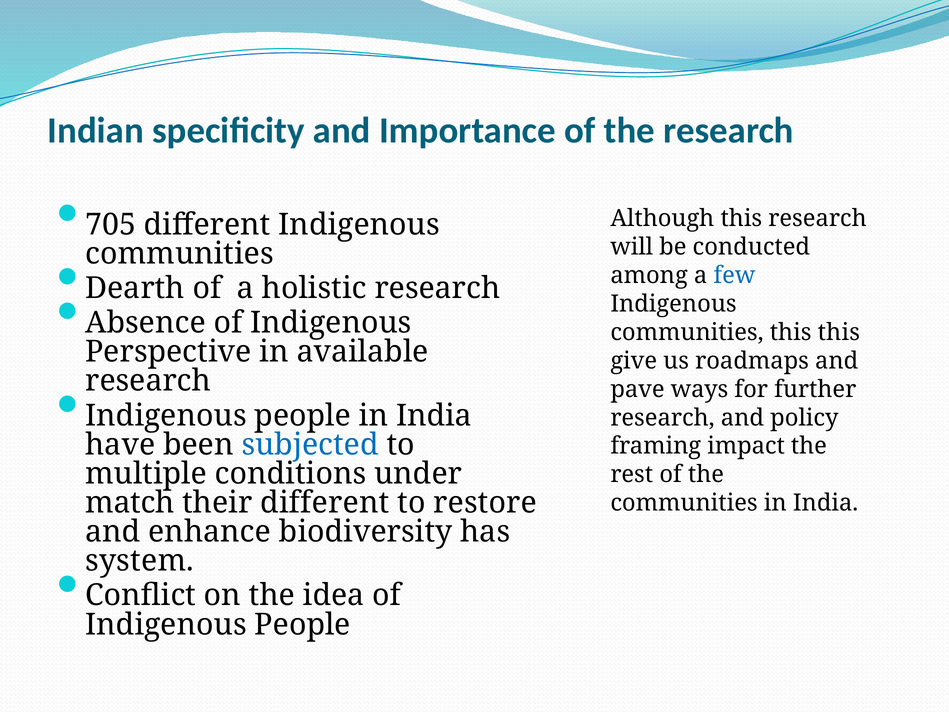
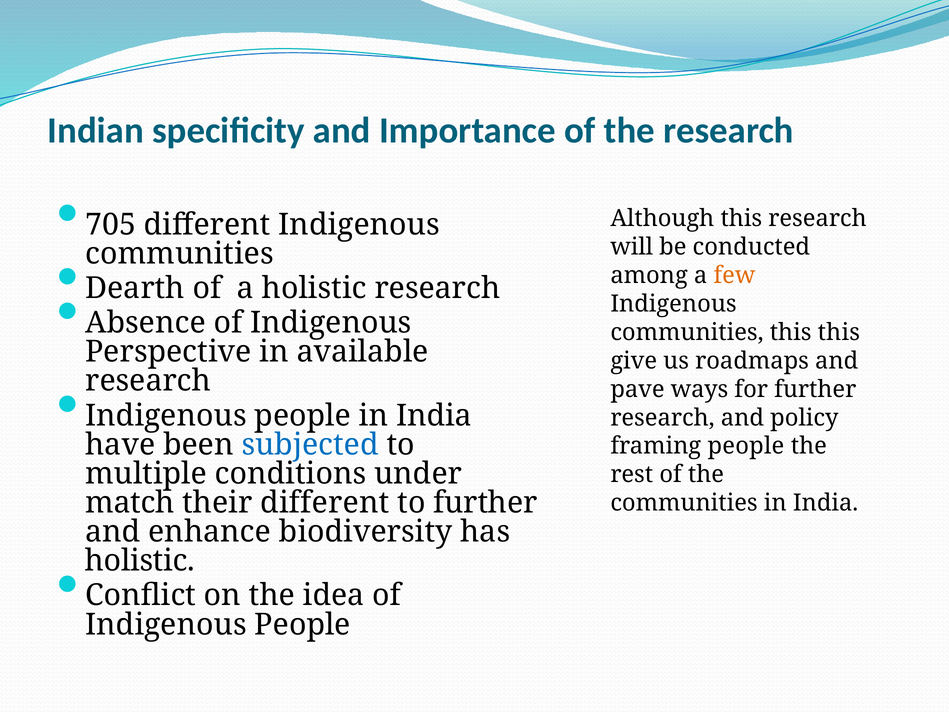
few colour: blue -> orange (734, 275)
framing impact: impact -> people (746, 446)
to restore: restore -> further (485, 503)
system: system -> holistic (140, 561)
